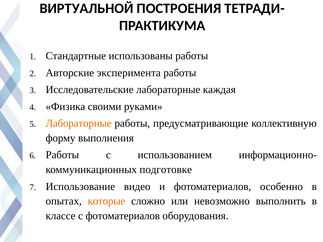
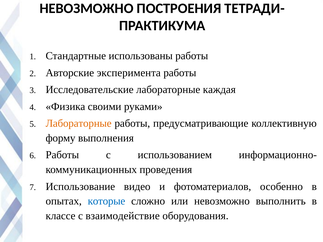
ВИРТУАЛЬНОЙ: ВИРТУАЛЬНОЙ -> НЕВОЗМОЖНО (87, 8)
подготовке: подготовке -> проведения (166, 170)
которые colour: orange -> blue (107, 201)
с фотоматериалов: фотоматериалов -> взаимодействие (123, 216)
